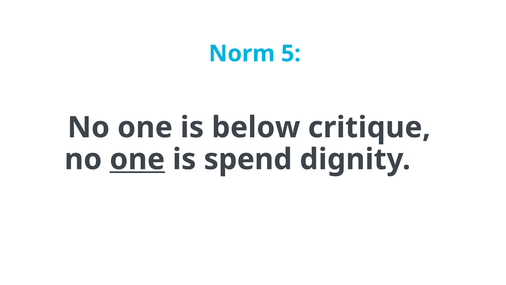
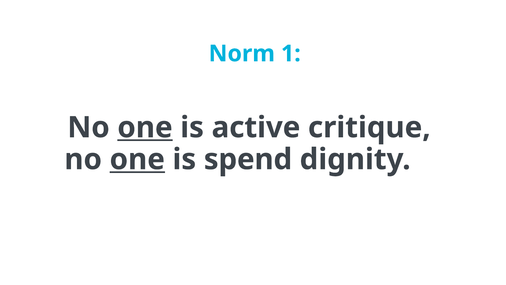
5: 5 -> 1 (291, 54)
one underline: none -> present (145, 127)
below: below -> active (256, 127)
